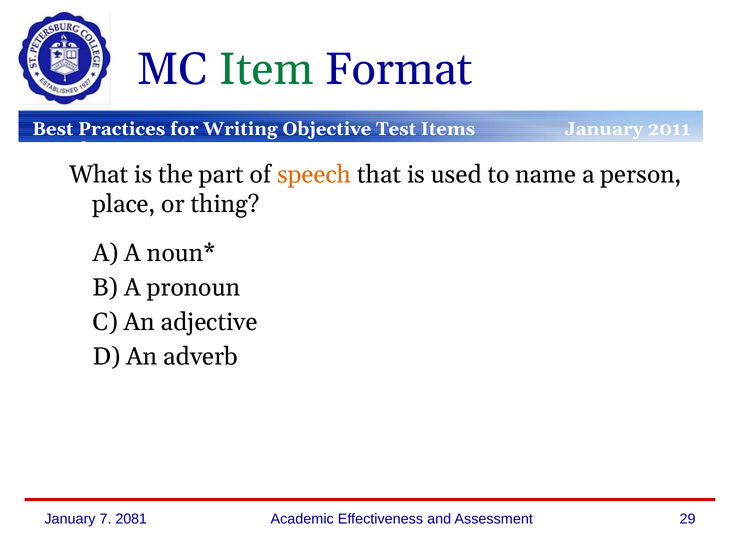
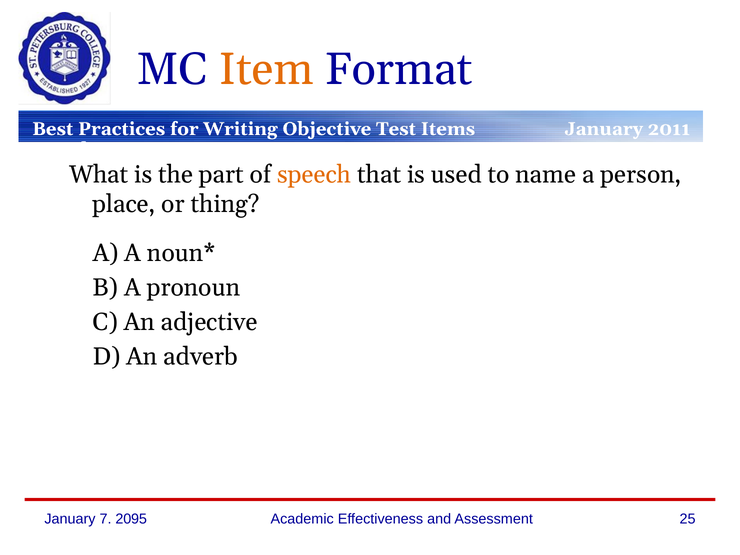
Item colour: green -> orange (266, 69)
2081: 2081 -> 2095 (131, 519)
29: 29 -> 25 (688, 519)
